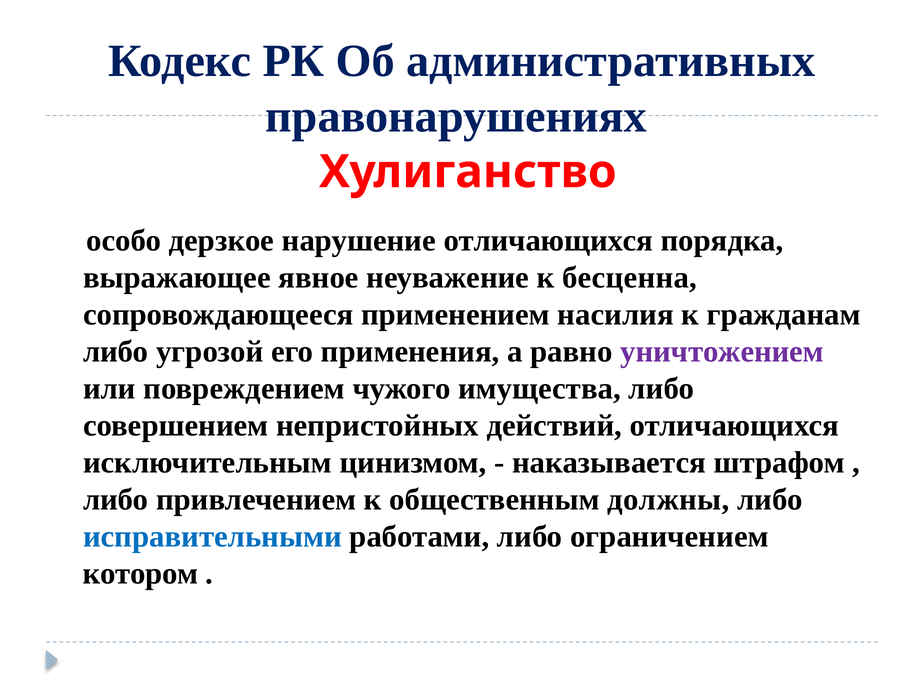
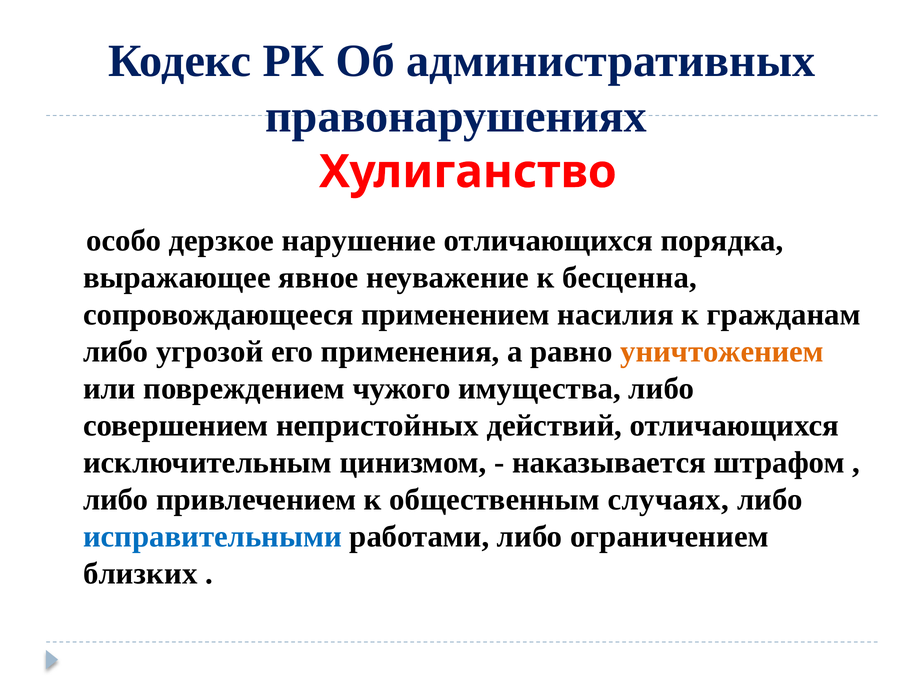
уничтожением colour: purple -> orange (722, 352)
должны: должны -> случаях (668, 499)
котором: котором -> близких (140, 573)
